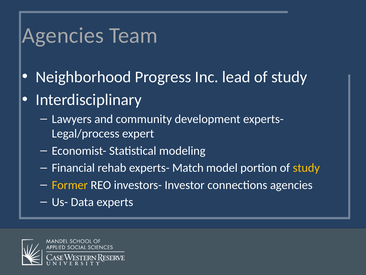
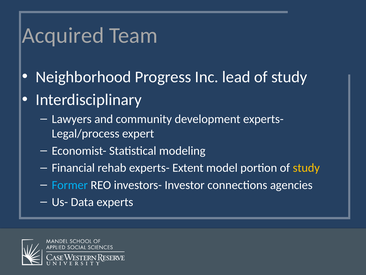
Agencies: Agencies -> Acquired (63, 35)
Match: Match -> Extent (188, 168)
Former colour: yellow -> light blue (70, 185)
